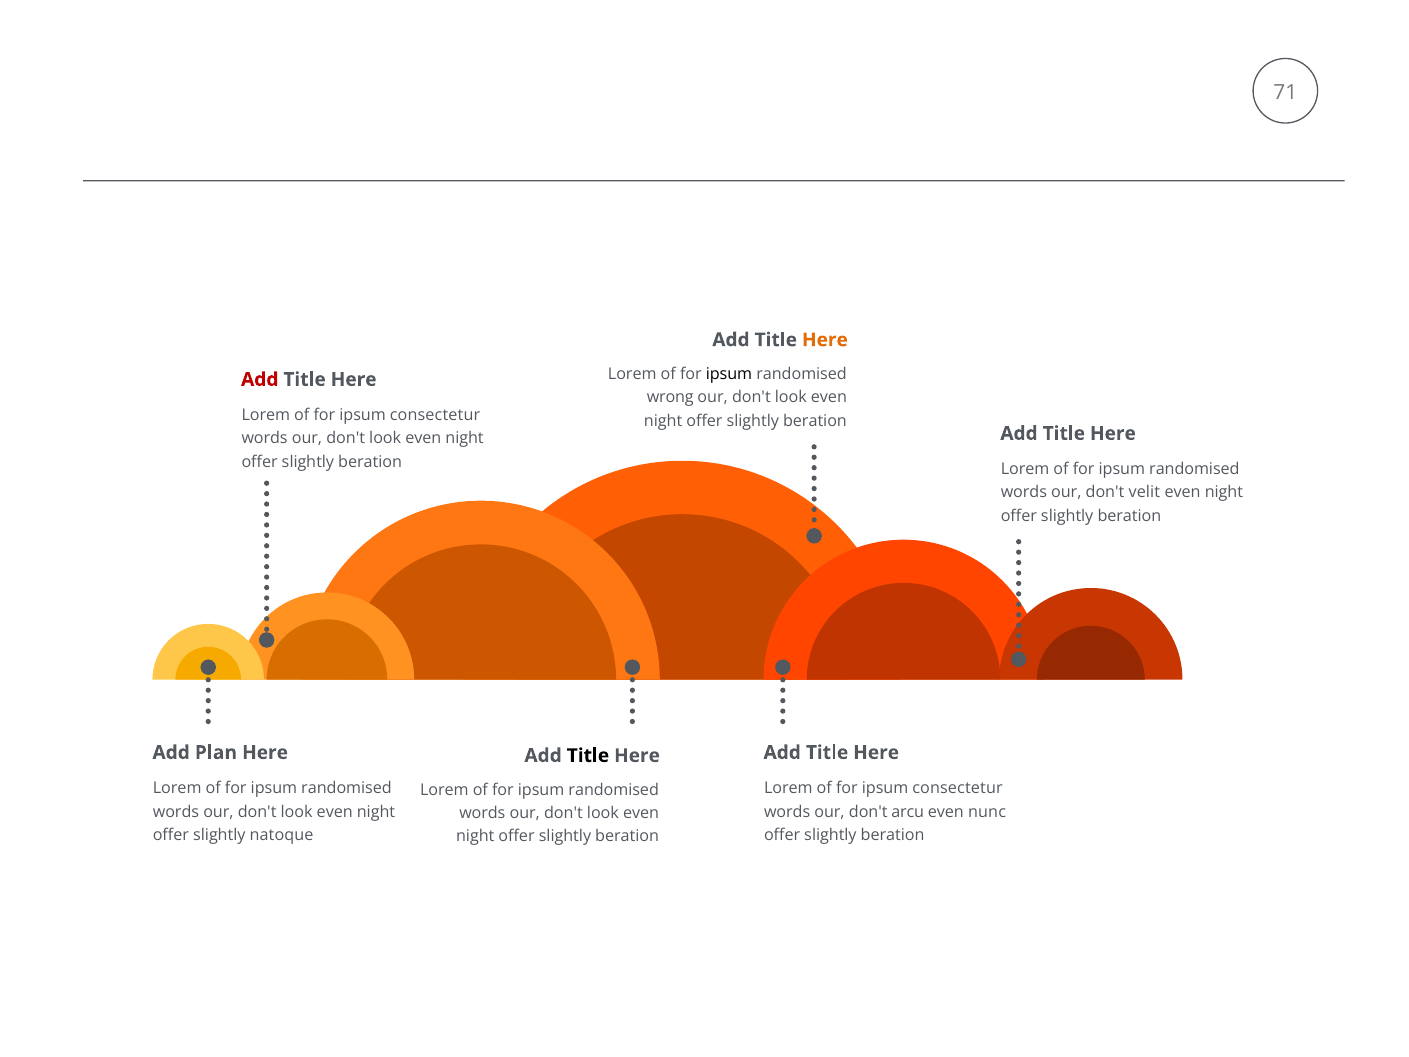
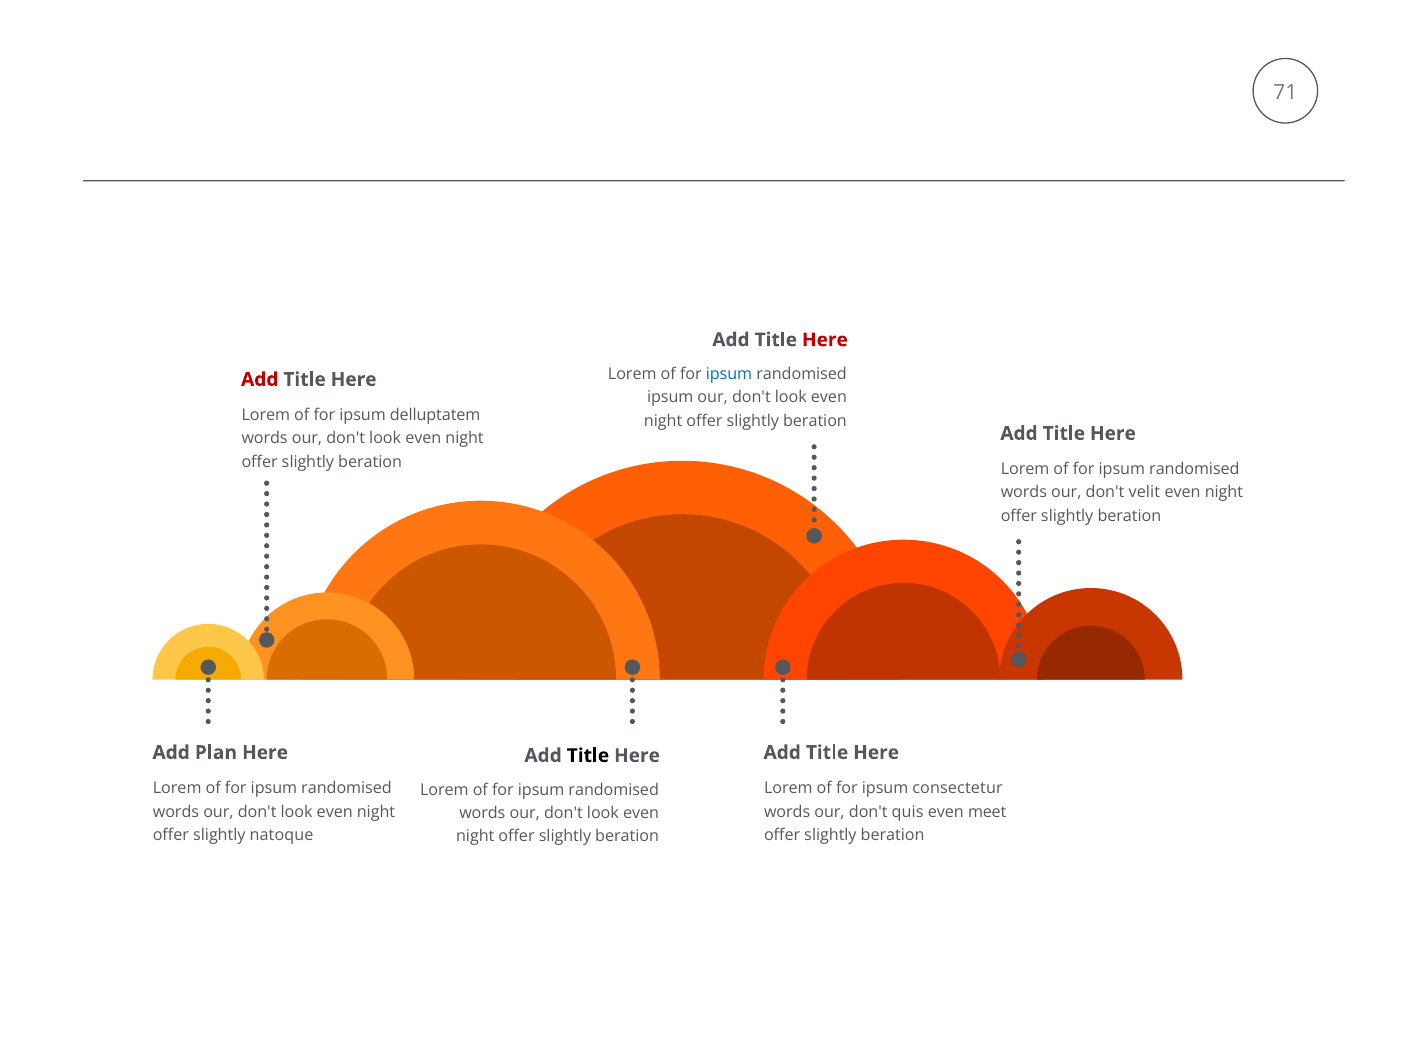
Here colour: orange -> red (825, 340)
ipsum colour: black -> blue (729, 374)
wrong: wrong -> ipsum (670, 398)
consectetur: consectetur -> delluptatem (435, 415)
arcu: arcu -> quis (908, 812)
nunc: nunc -> meet (987, 812)
